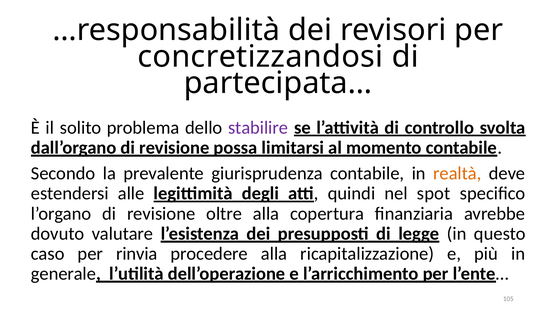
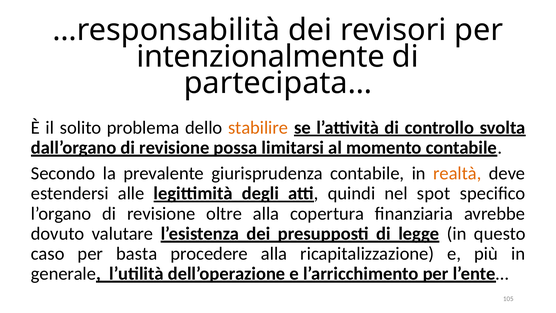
concretizzandosi: concretizzandosi -> intenzionalmente (261, 57)
stabilire colour: purple -> orange (258, 128)
rinvia: rinvia -> basta (137, 253)
